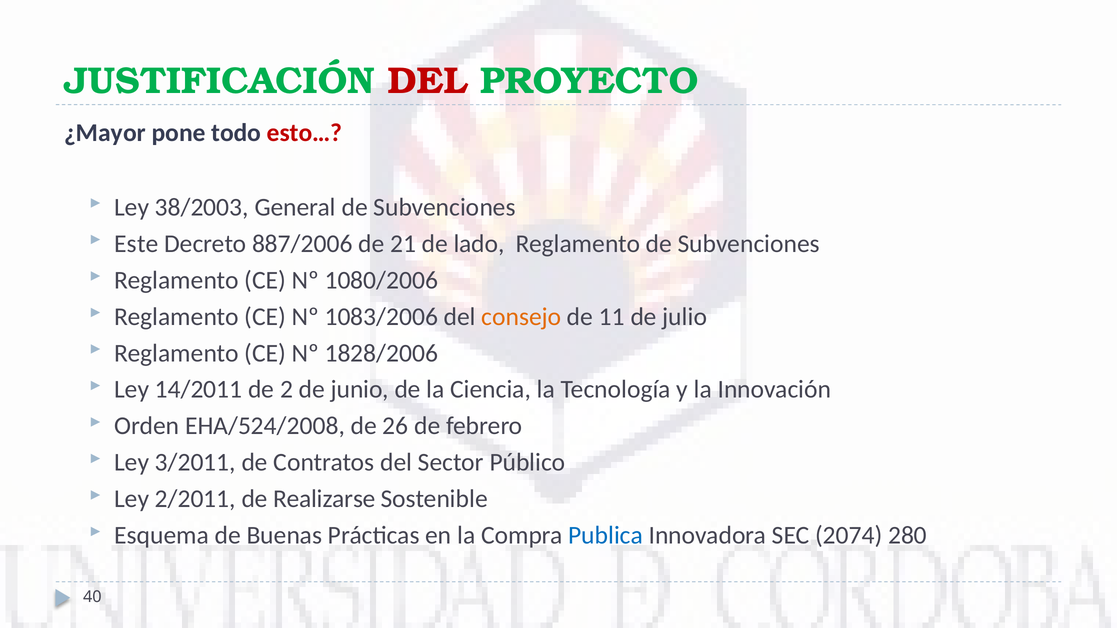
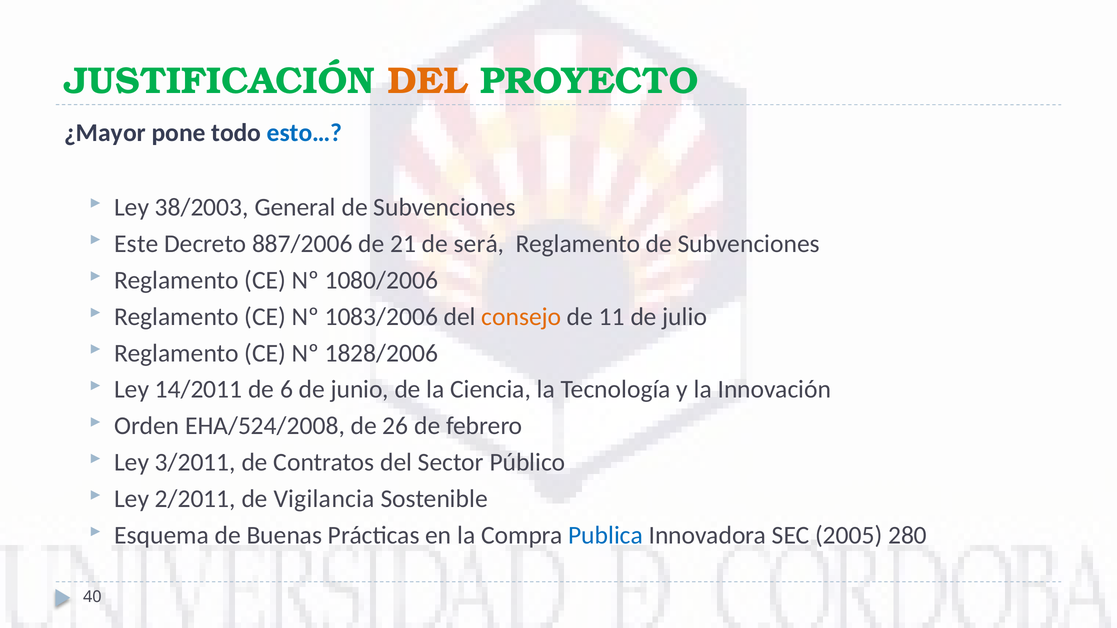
DEL colour: red -> orange (428, 81)
esto… colour: red -> blue (305, 133)
lado: lado -> será (479, 244)
2: 2 -> 6 (286, 390)
Realizarse: Realizarse -> Vigilancia (324, 499)
2074: 2074 -> 2005 (849, 536)
